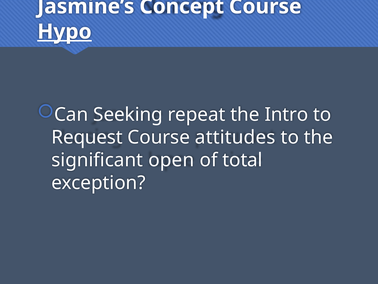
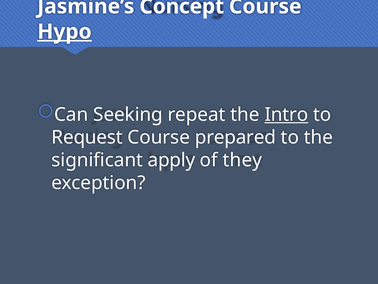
Intro underline: none -> present (286, 114)
attitudes: attitudes -> prepared (235, 137)
open: open -> apply (171, 160)
total: total -> they (242, 160)
